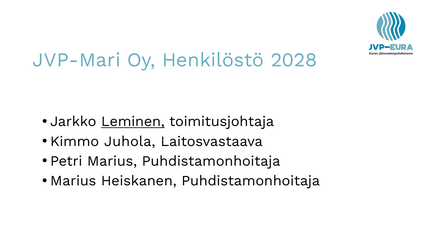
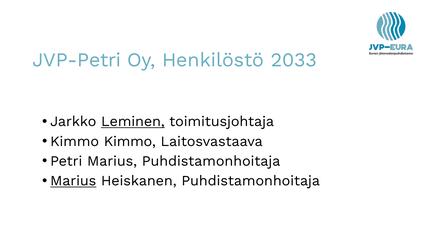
JVP-Mari: JVP-Mari -> JVP-Petri (77, 60)
2028: 2028 -> 2033 (294, 60)
Kimmo Juhola: Juhola -> Kimmo (130, 141)
Marius underline: none -> present (73, 181)
